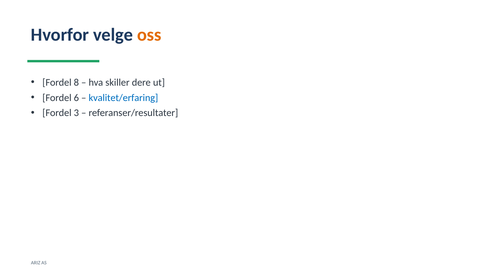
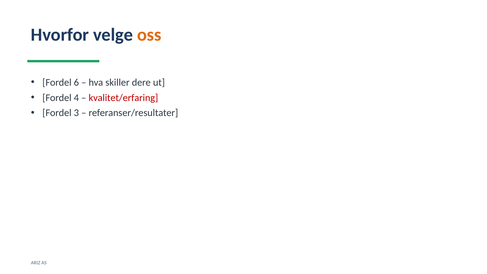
8: 8 -> 6 (76, 82)
6: 6 -> 4 (76, 98)
kvalitet/erfaring colour: blue -> red (123, 98)
